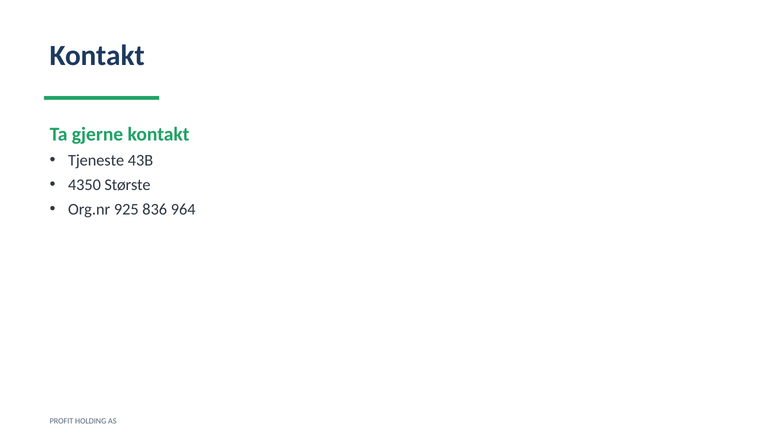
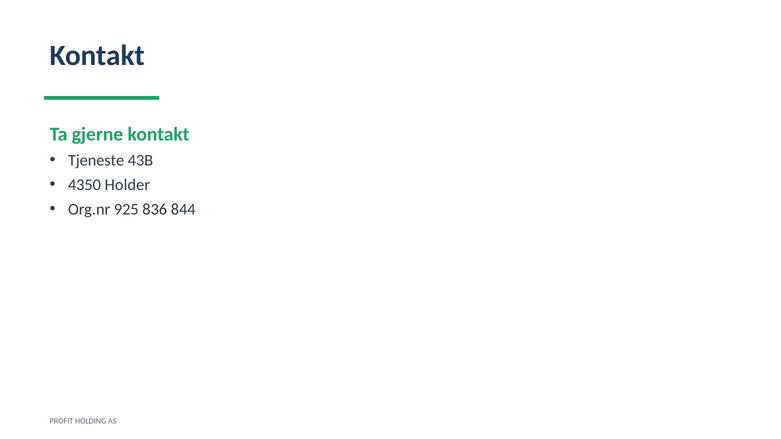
Største: Største -> Holder (127, 185)
964: 964 -> 844 (183, 209)
